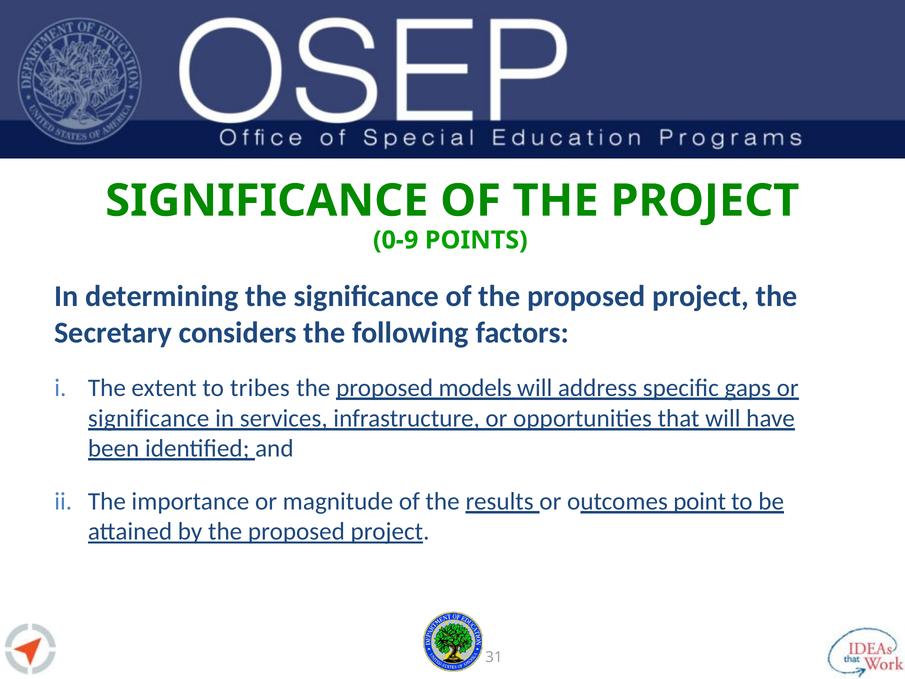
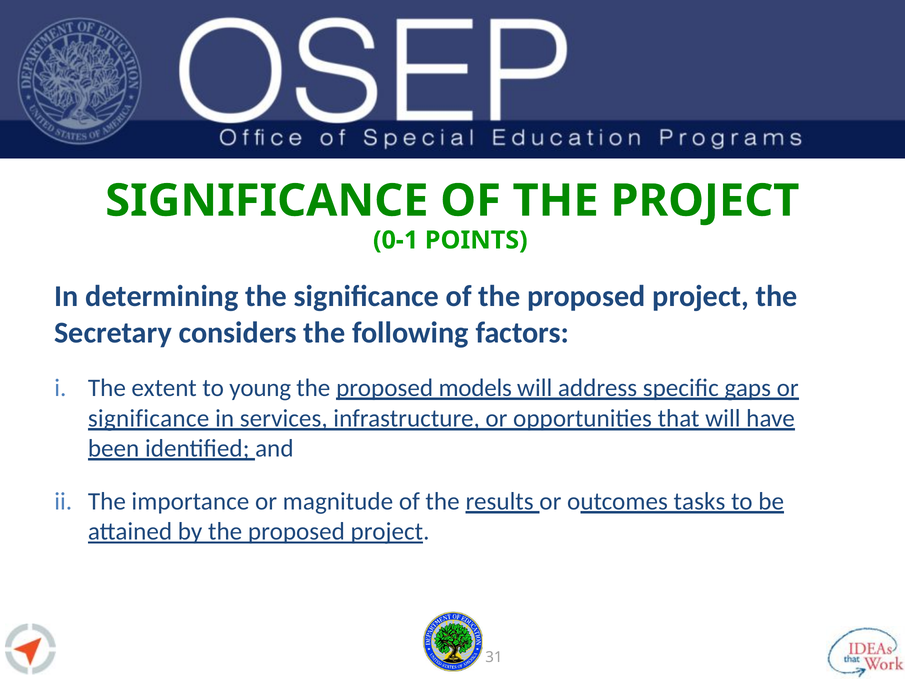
0-9: 0-9 -> 0-1 (396, 240)
tribes: tribes -> young (260, 388)
point: point -> tasks (700, 501)
